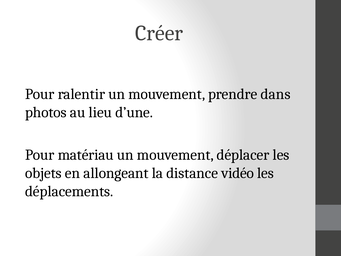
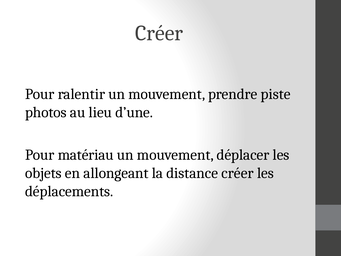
dans: dans -> piste (276, 94)
distance vidéo: vidéo -> créer (237, 173)
